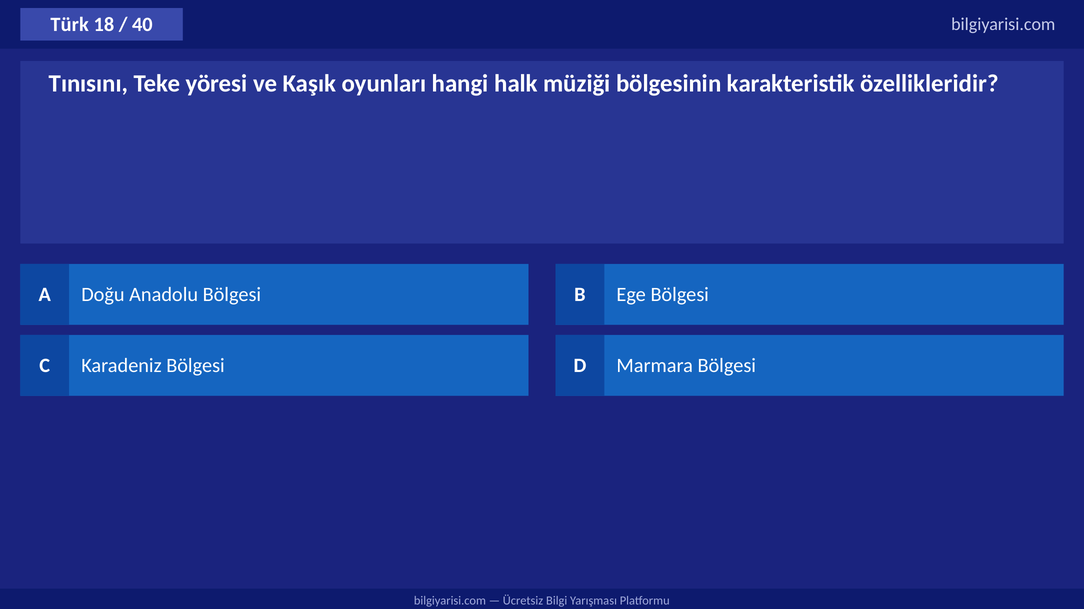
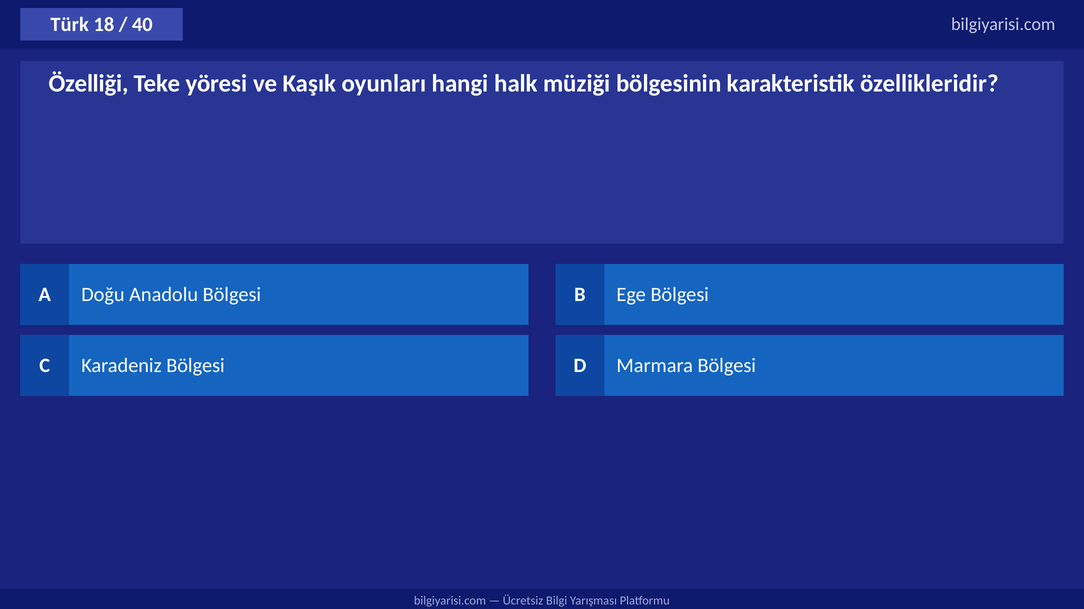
Tınısını: Tınısını -> Özelliği (89, 83)
